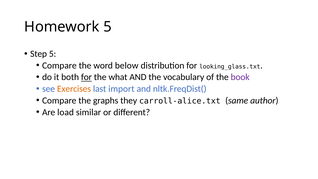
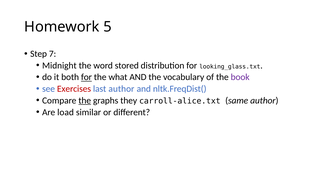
Step 5: 5 -> 7 (53, 54)
Compare: Compare -> Midnight (59, 65)
below: below -> stored (127, 65)
Exercises colour: orange -> red (74, 89)
last import: import -> author (121, 89)
the underline: none -> present (85, 100)
